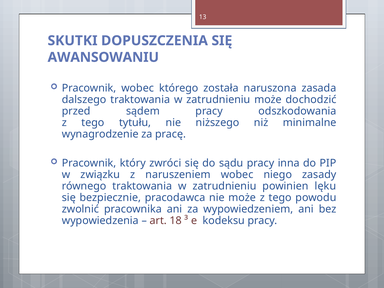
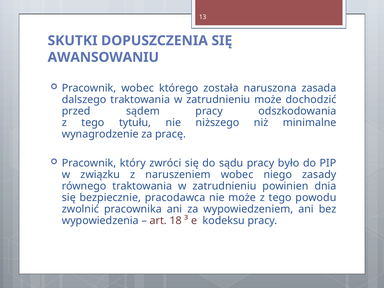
inna: inna -> było (289, 163)
lęku: lęku -> dnia (325, 186)
